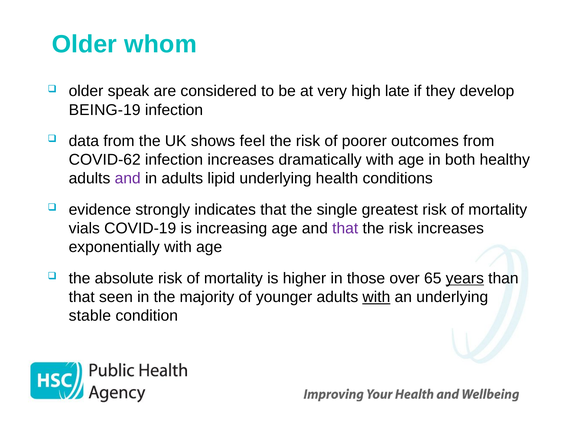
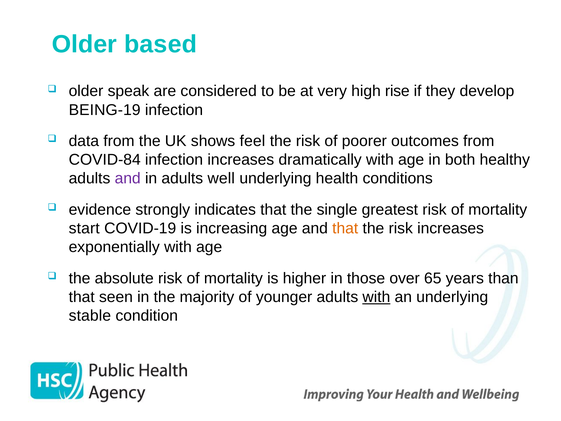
whom: whom -> based (161, 44)
late: late -> rise (397, 91)
COVID-62: COVID-62 -> COVID-84 (105, 160)
lipid: lipid -> well (221, 178)
vials: vials -> start (84, 228)
that colour: purple -> orange (345, 228)
years underline: present -> none (465, 278)
